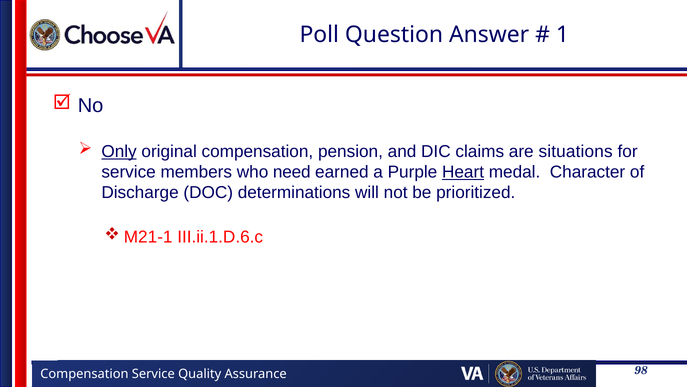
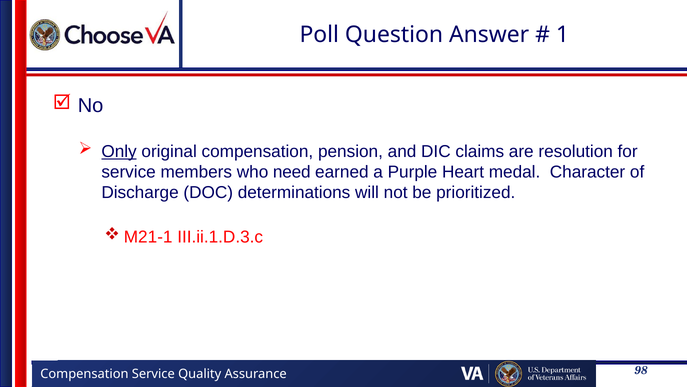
situations: situations -> resolution (576, 151)
Heart underline: present -> none (463, 172)
III.ii.1.D.6.c: III.ii.1.D.6.c -> III.ii.1.D.3.c (220, 236)
